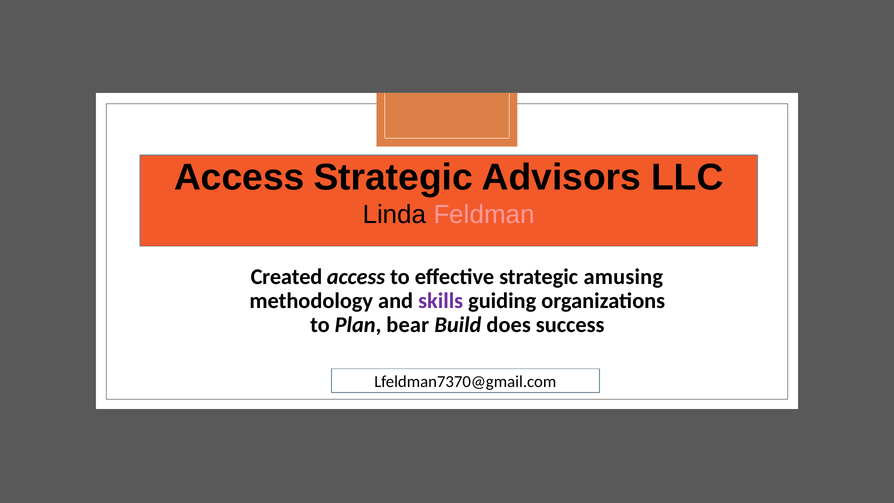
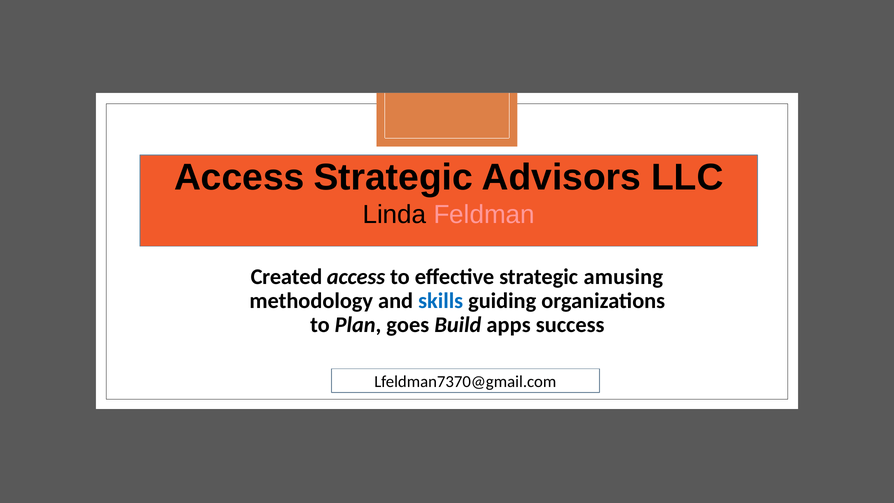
skills colour: purple -> blue (441, 301)
bear: bear -> goes (408, 325)
does: does -> apps (509, 325)
